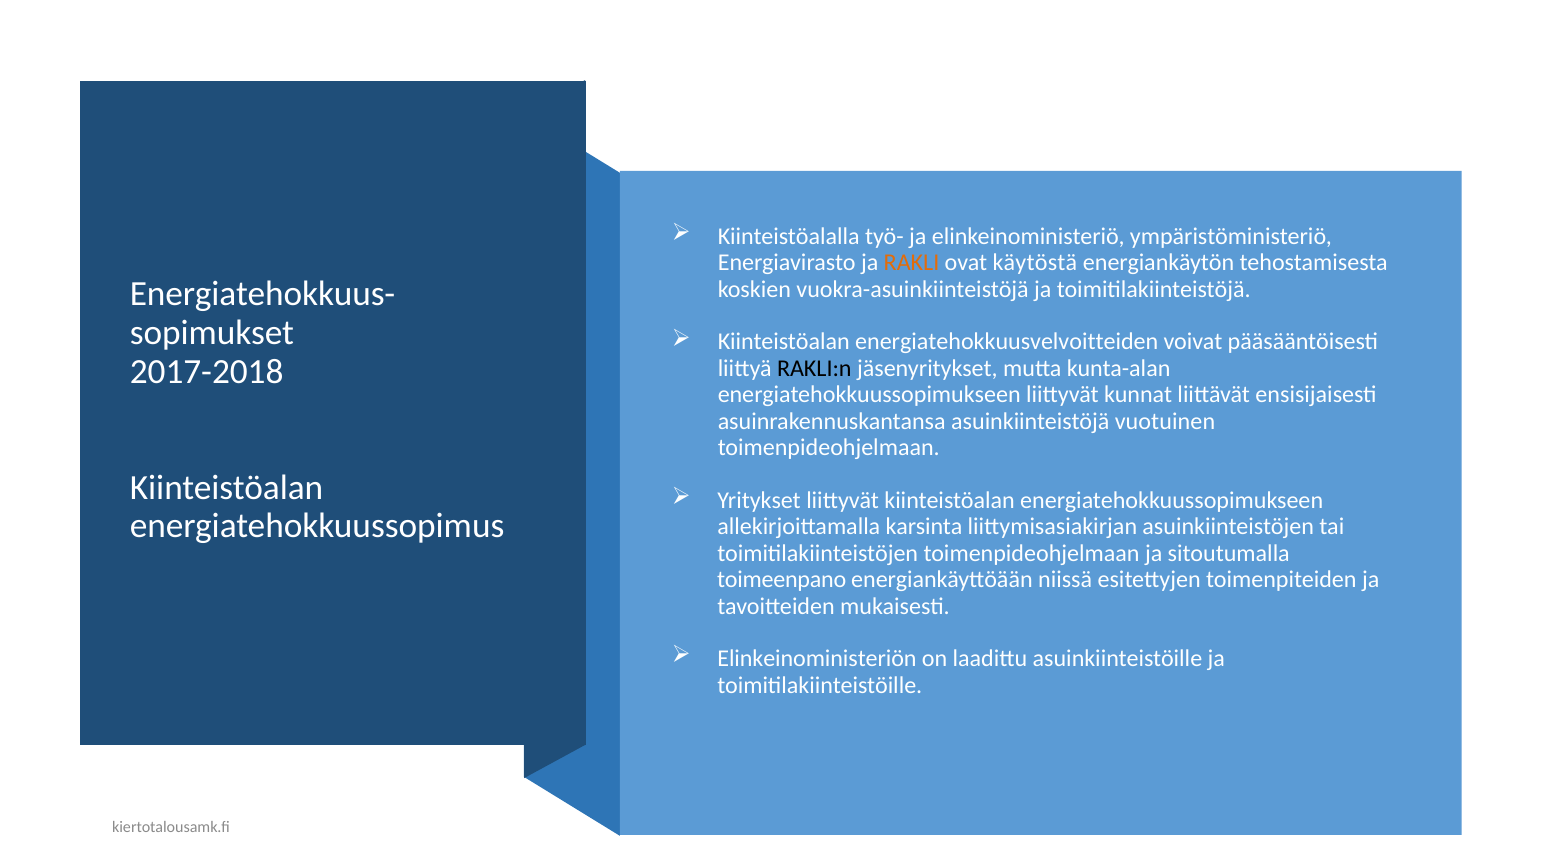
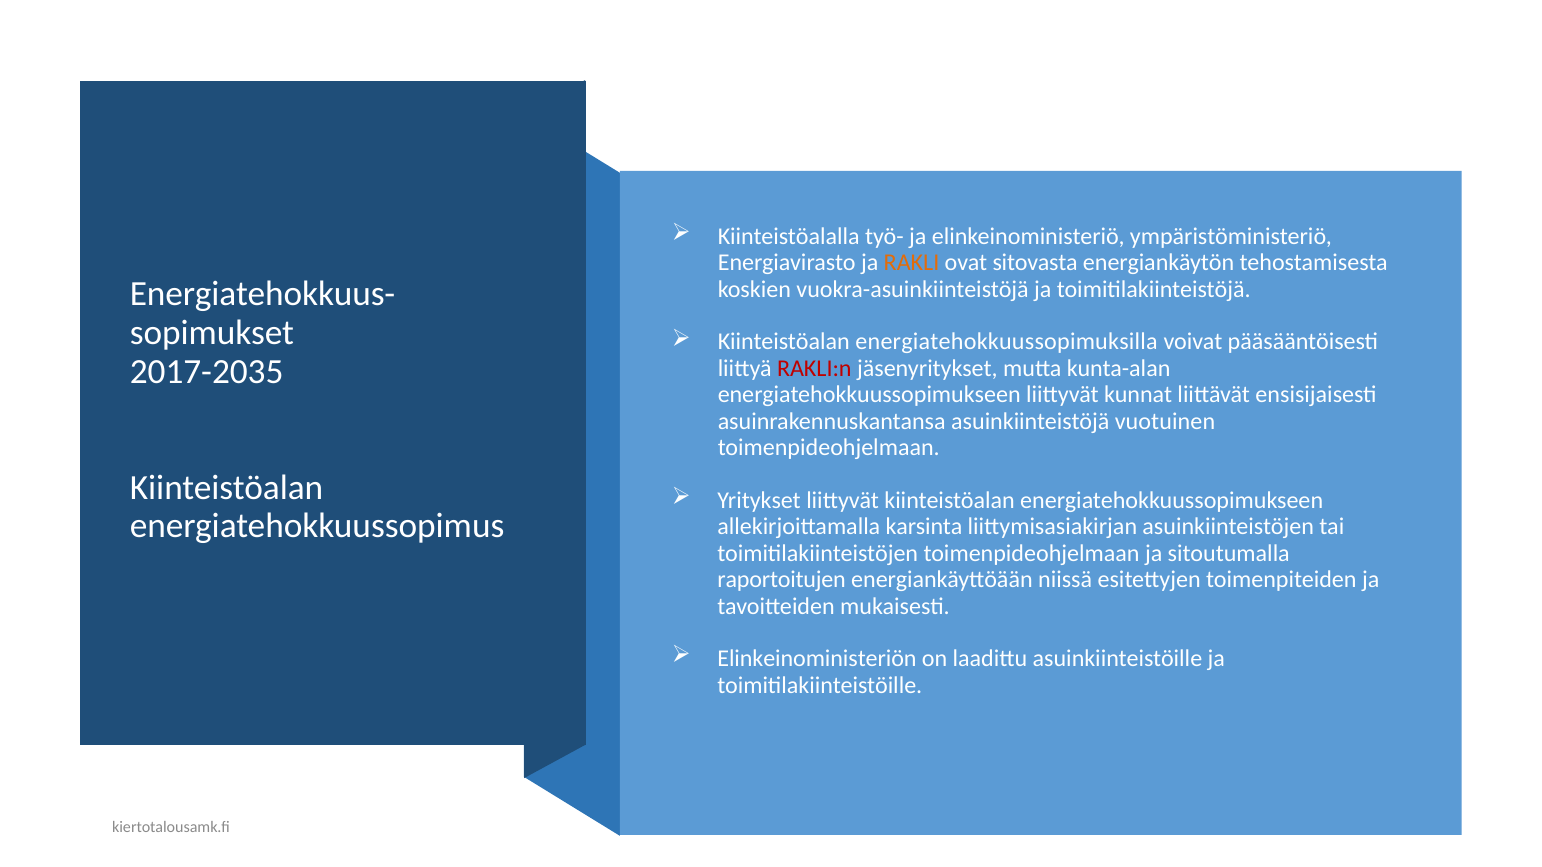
käytöstä: käytöstä -> sitovasta (1035, 263)
energiatehokkuusvelvoitteiden: energiatehokkuusvelvoitteiden -> energiatehokkuussopimuksilla (1007, 342)
2017-2018: 2017-2018 -> 2017-2035 (207, 372)
RAKLI:n colour: black -> red (814, 368)
toimeenpano: toimeenpano -> raportoitujen (782, 580)
